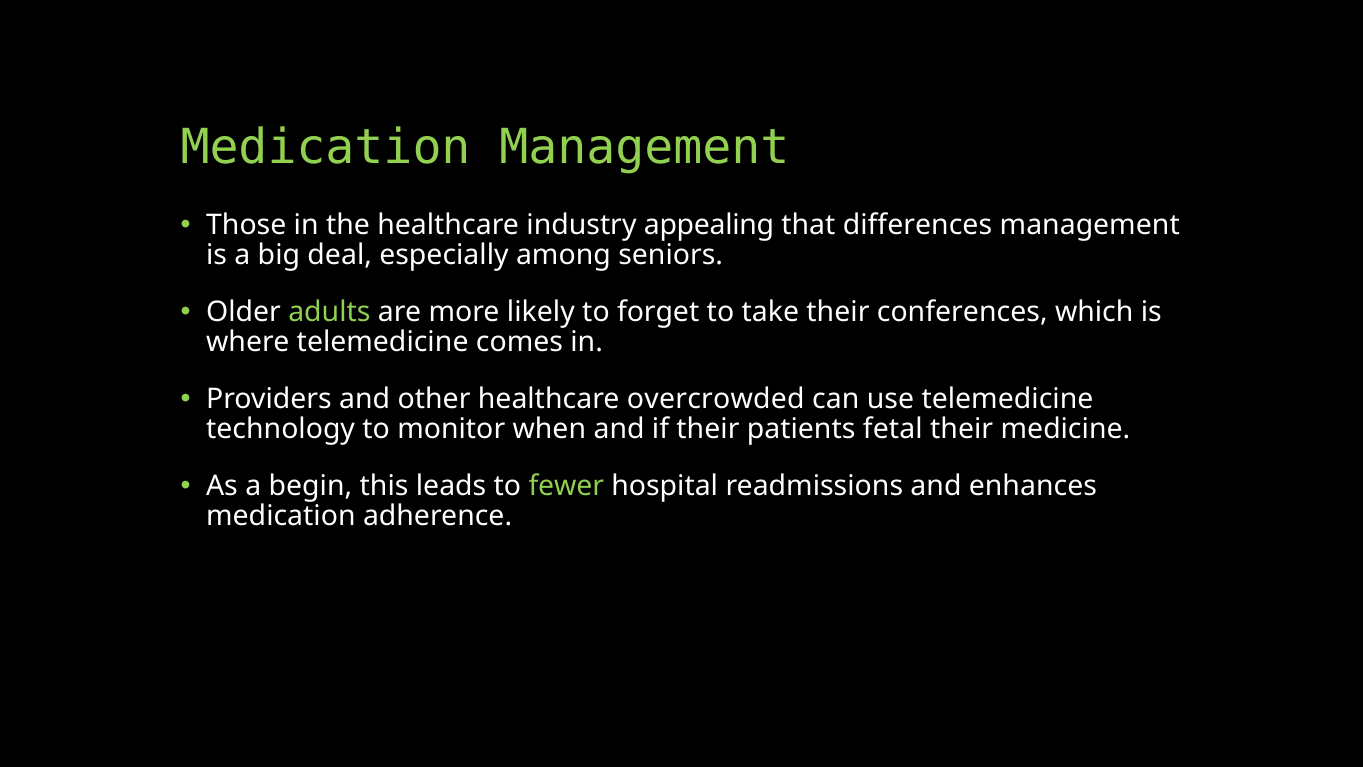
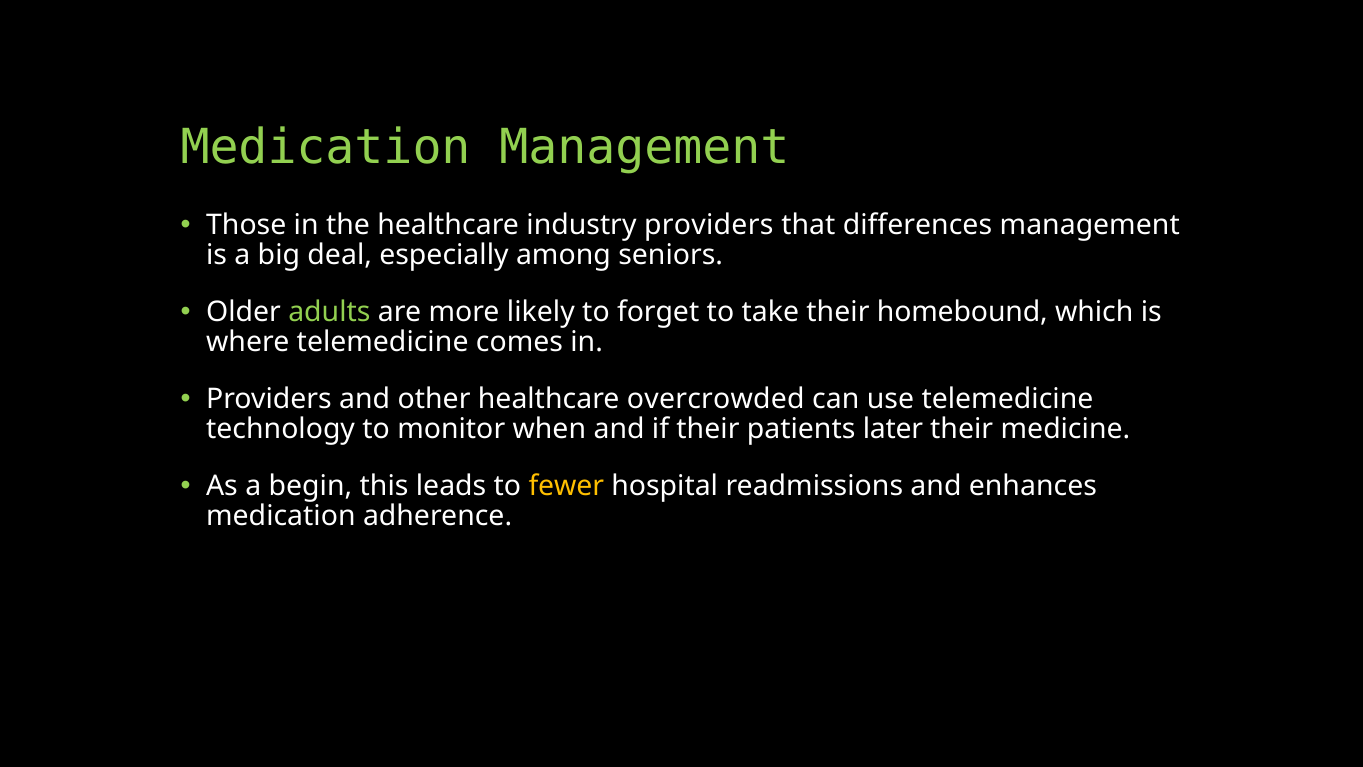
industry appealing: appealing -> providers (709, 225)
conferences: conferences -> homebound (962, 312)
fetal: fetal -> later (893, 429)
fewer colour: light green -> yellow (566, 486)
